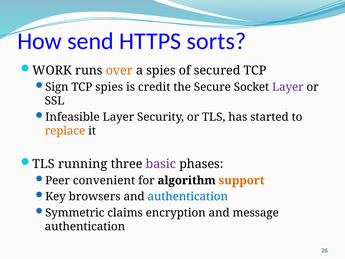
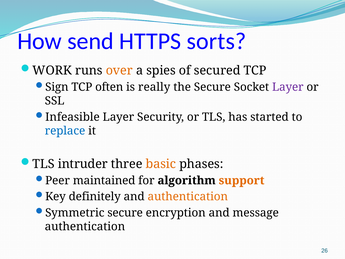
TCP spies: spies -> often (109, 87)
credit: credit -> really (154, 87)
replace colour: orange -> blue (65, 131)
running: running -> intruder (83, 164)
basic colour: purple -> orange (161, 164)
convenient: convenient -> maintained (104, 180)
browsers: browsers -> definitely (95, 196)
authentication colour: blue -> orange (188, 196)
Symmetric claims: claims -> secure (125, 213)
